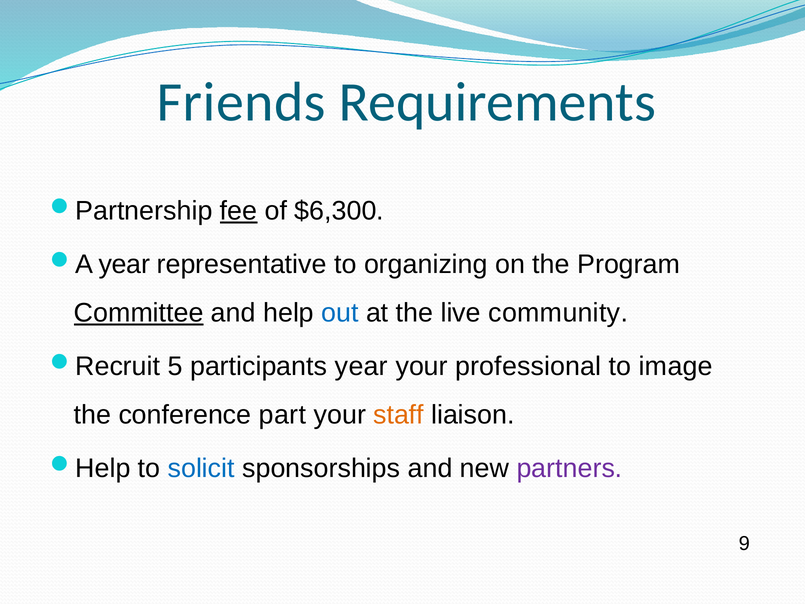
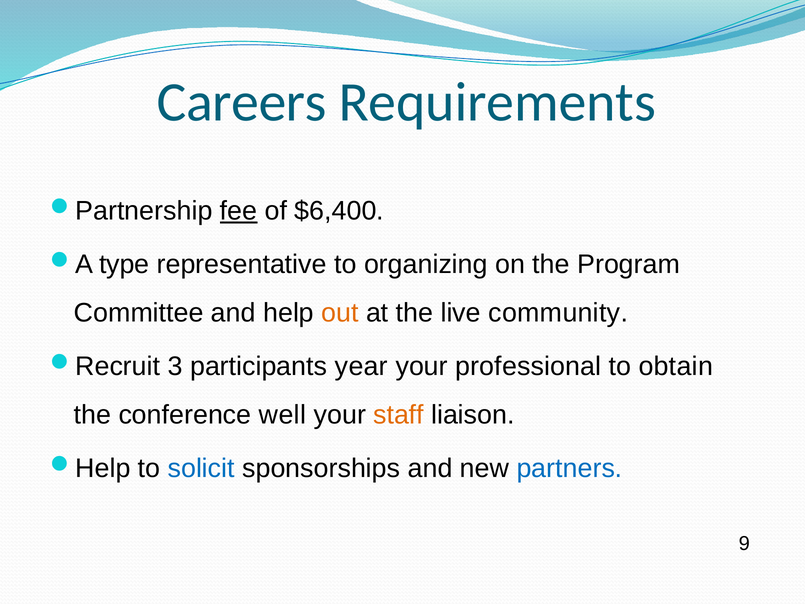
Friends: Friends -> Careers (242, 102)
$6,300: $6,300 -> $6,400 (339, 211)
year: year -> type (124, 264)
Committee underline: present -> none (139, 313)
out colour: blue -> orange (340, 313)
5: 5 -> 3 (175, 366)
image: image -> obtain (676, 366)
part: part -> well (282, 415)
partners colour: purple -> blue (569, 468)
